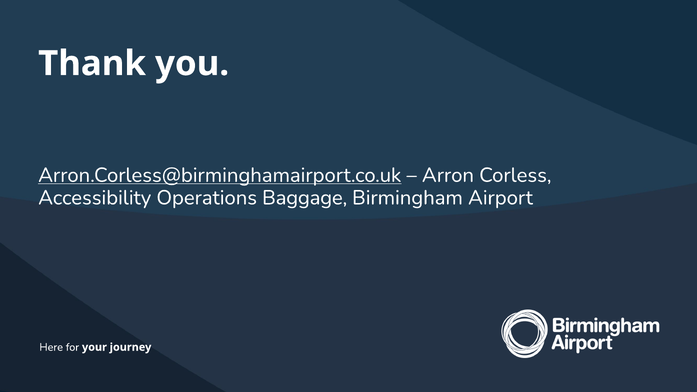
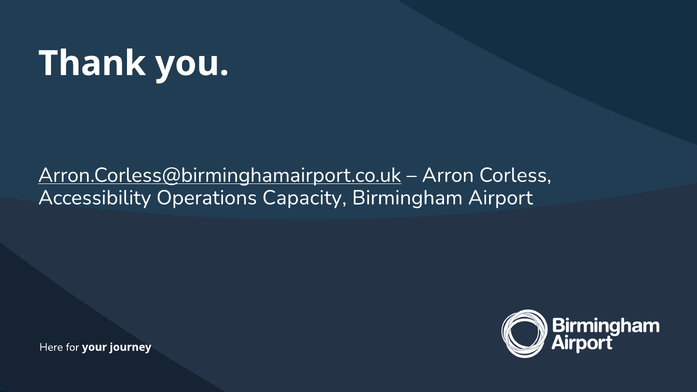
Baggage: Baggage -> Capacity (304, 198)
